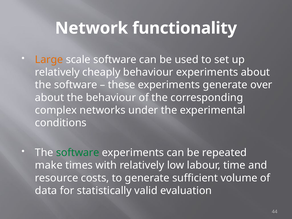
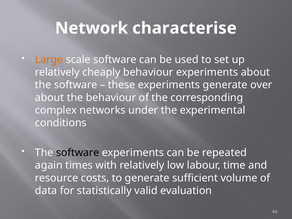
functionality: functionality -> characterise (184, 28)
software colour: green -> black (78, 153)
make: make -> again (49, 165)
